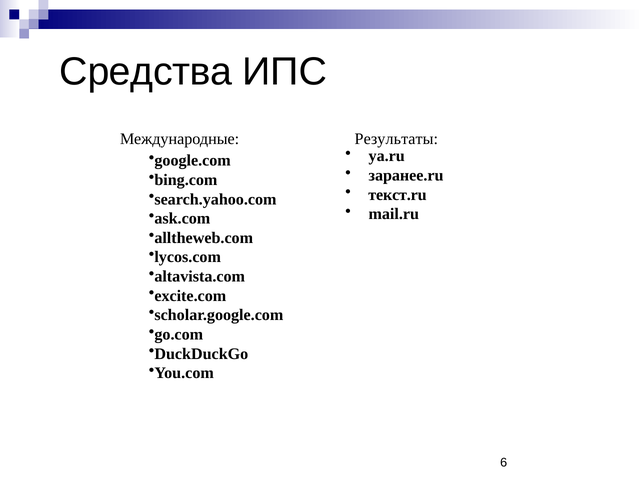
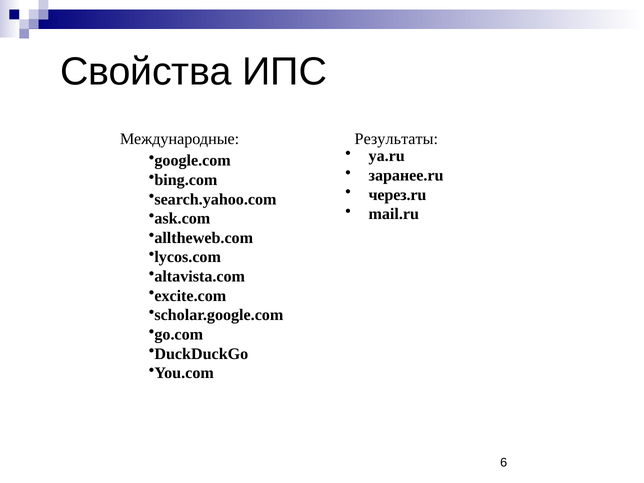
Средства: Средства -> Свойства (146, 72)
текст.ru: текст.ru -> через.ru (397, 195)
